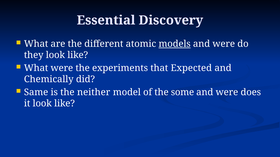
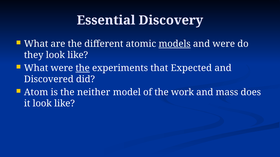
the underline: none -> present (83, 68)
Chemically: Chemically -> Discovered (49, 80)
Same: Same -> Atom (36, 93)
some: some -> work (182, 93)
were: were -> mass (227, 93)
